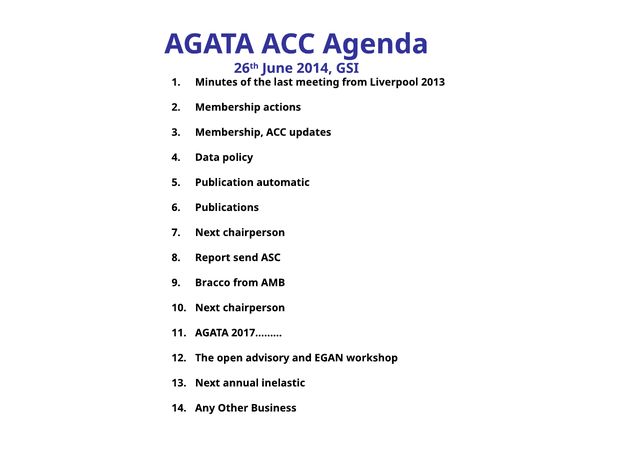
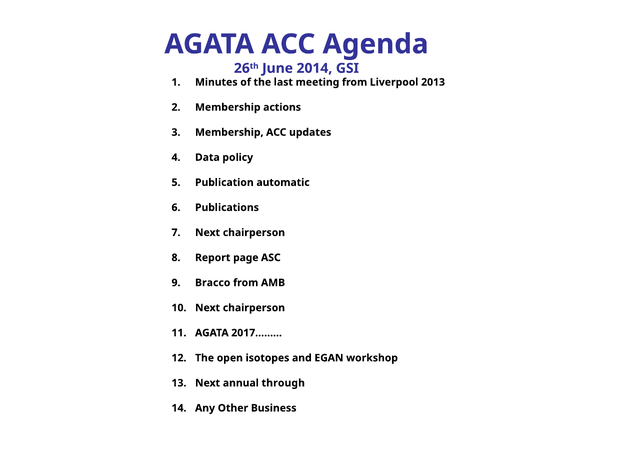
send: send -> page (246, 258)
advisory: advisory -> isotopes (267, 358)
inelastic: inelastic -> through (283, 383)
